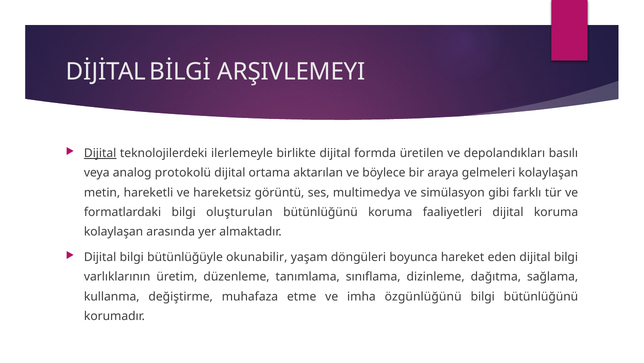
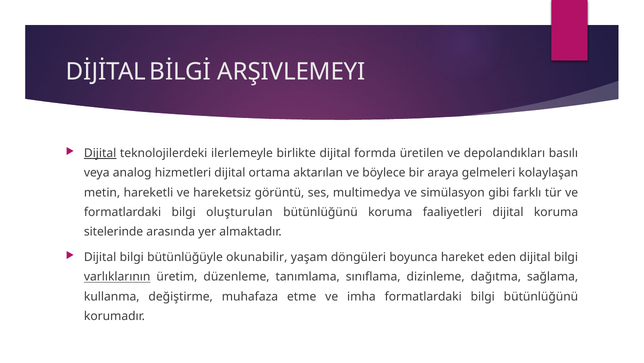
protokolü: protokolü -> hizmetleri (183, 173)
kolaylaşan: kolaylaşan -> sitelerinde (114, 231)
varlıklarının underline: none -> present (117, 276)
imha özgünlüğünü: özgünlüğünü -> formatlardaki (423, 296)
